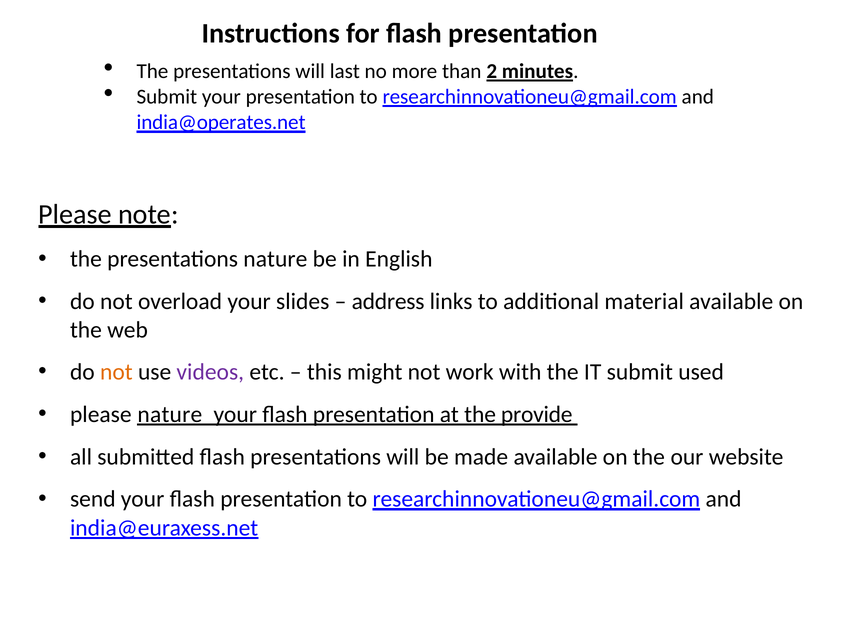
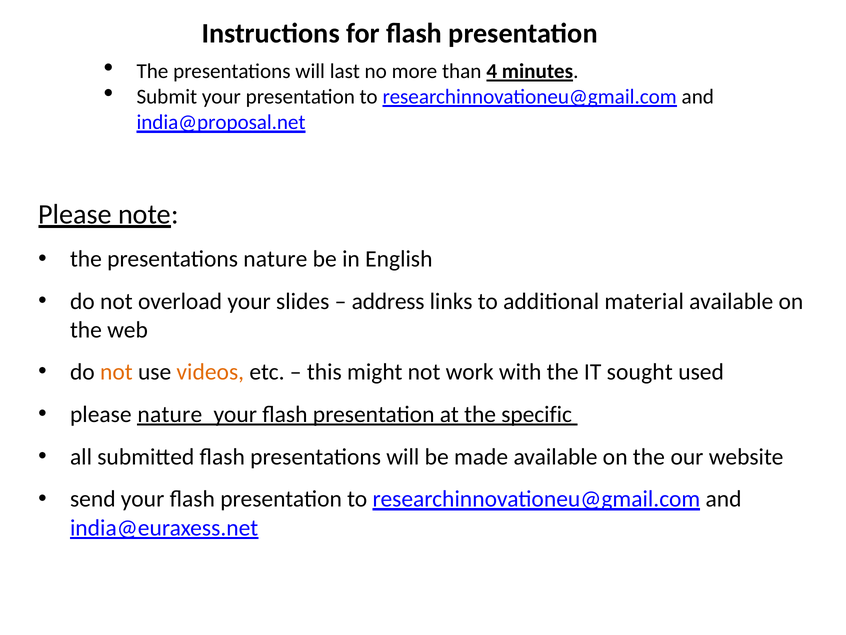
2: 2 -> 4 (492, 71)
india@operates.net: india@operates.net -> india@proposal.net (221, 122)
videos colour: purple -> orange (210, 372)
IT submit: submit -> sought (640, 372)
provide: provide -> specific (537, 414)
